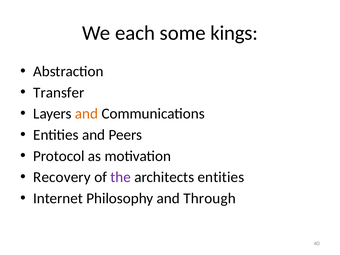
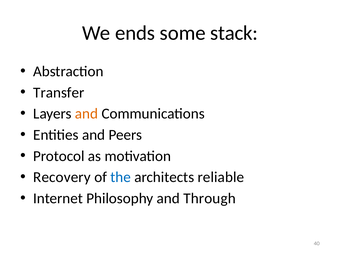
each: each -> ends (135, 33)
kings: kings -> stack (234, 33)
the colour: purple -> blue (121, 177)
architects entities: entities -> reliable (221, 177)
